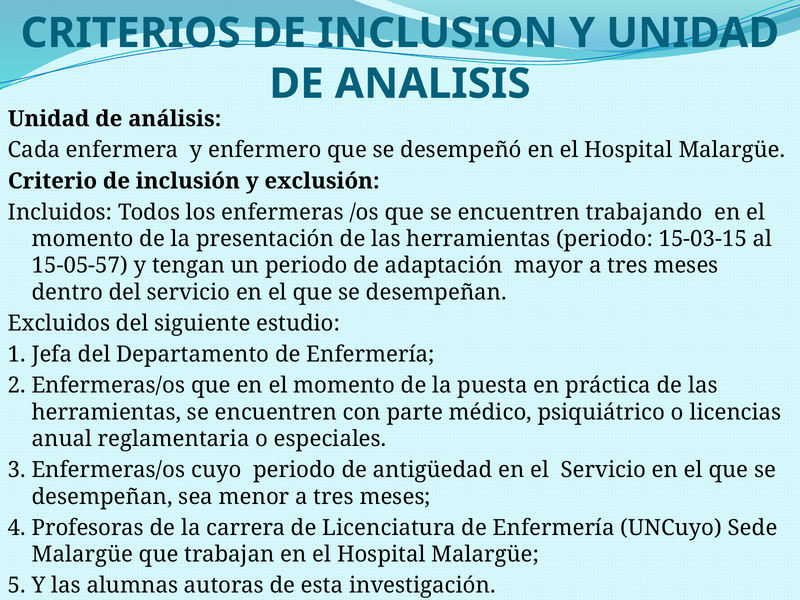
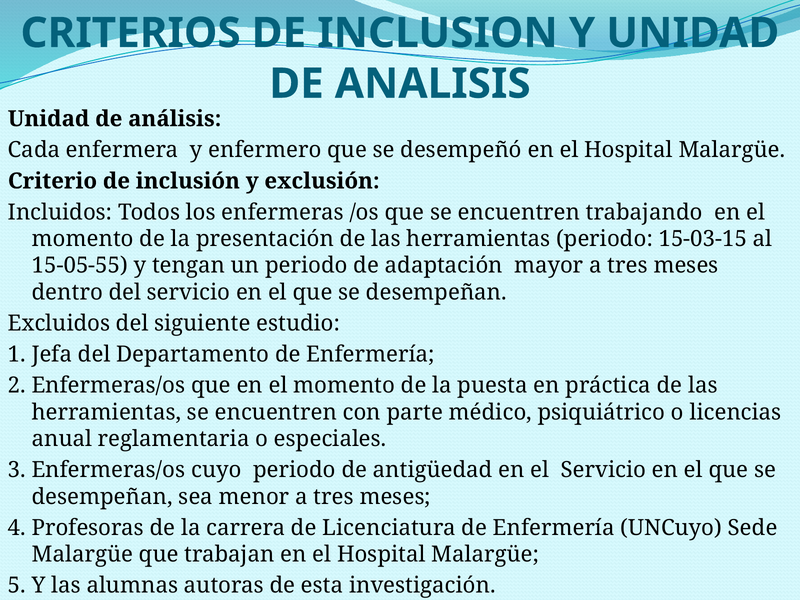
15-05-57: 15-05-57 -> 15-05-55 (80, 266)
